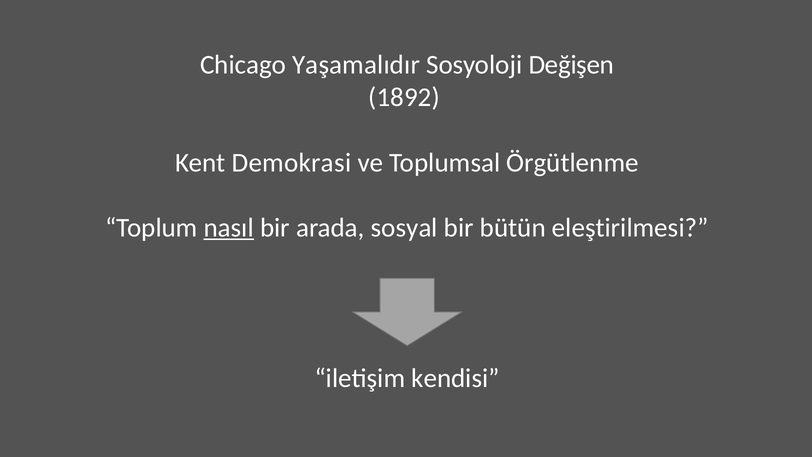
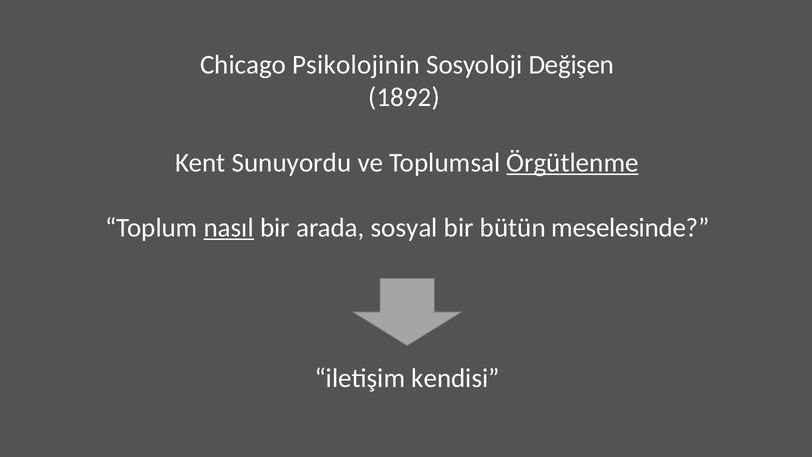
Yaşamalıdır: Yaşamalıdır -> Psikolojinin (356, 65)
Demokrasi: Demokrasi -> Sunuyordu (292, 162)
Örgütlenme underline: none -> present (573, 162)
eleştirilmesi: eleştirilmesi -> meselesinde (630, 227)
